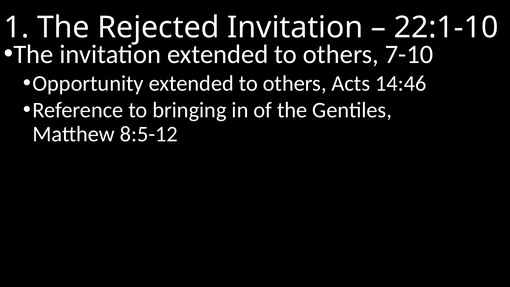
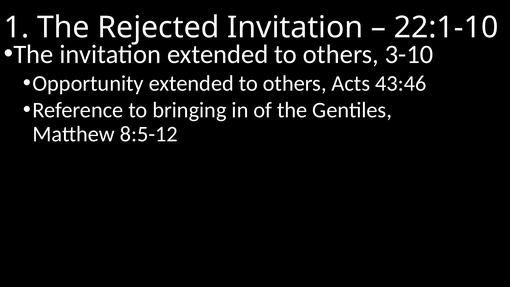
7-10: 7-10 -> 3-10 (409, 54)
14:46: 14:46 -> 43:46 (401, 83)
